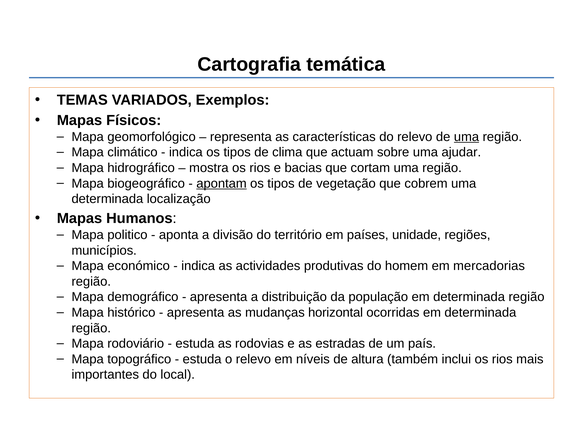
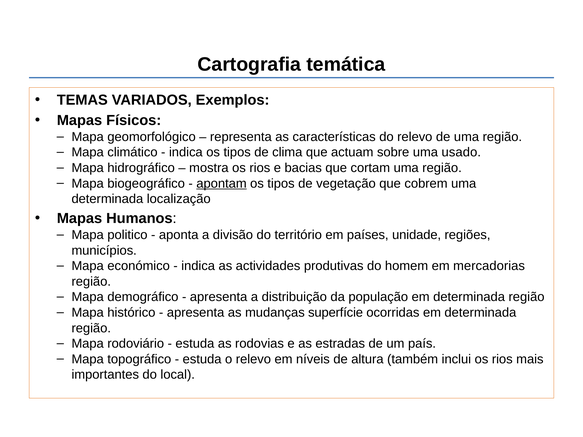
uma underline: present -> none (466, 137)
ajudar: ajudar -> usado (461, 152)
horizontal: horizontal -> superfície (336, 313)
